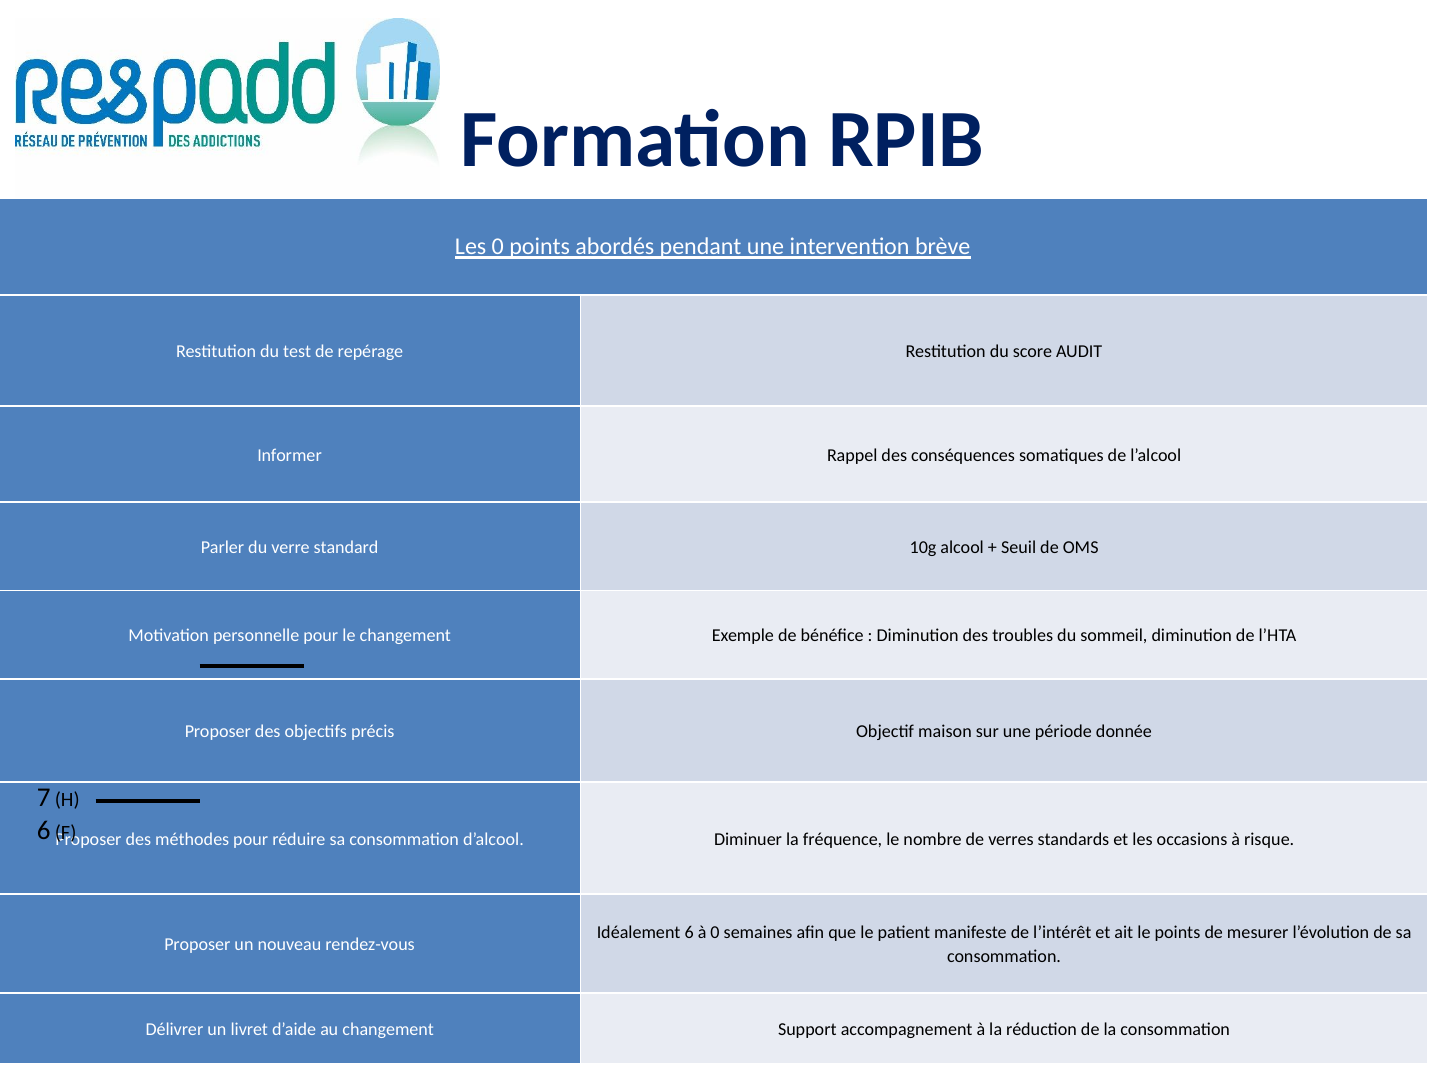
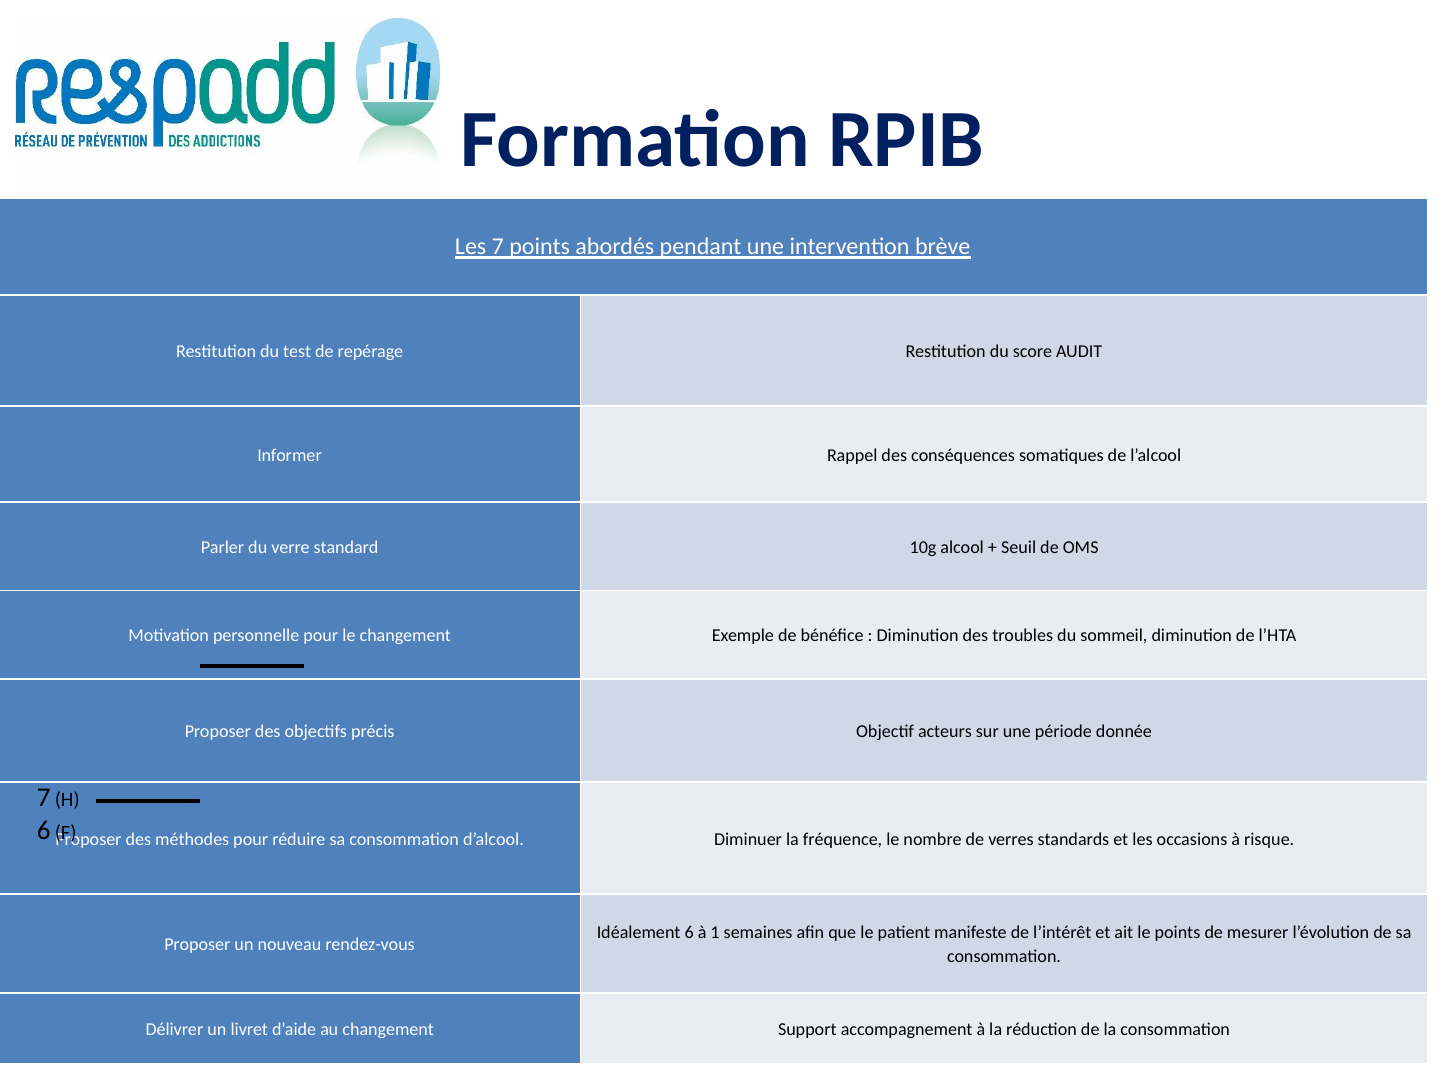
Les 0: 0 -> 7 (498, 247)
maison: maison -> acteurs (945, 731)
à 0: 0 -> 1 (715, 932)
